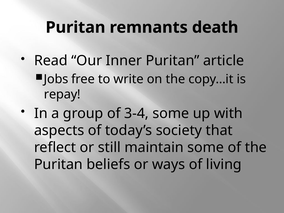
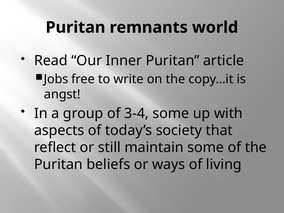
death: death -> world (215, 27)
repay: repay -> angst (62, 94)
